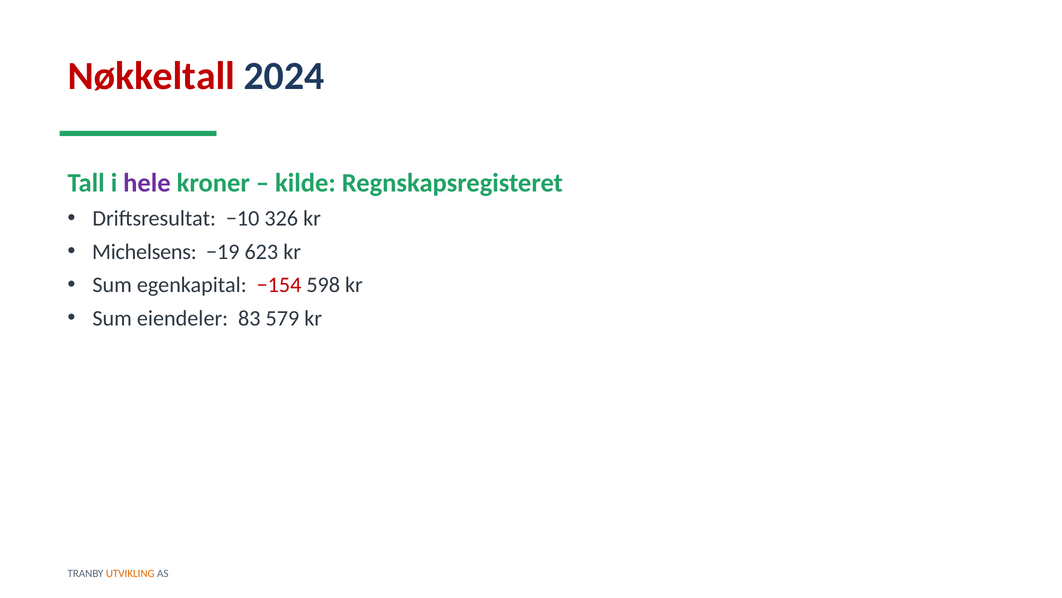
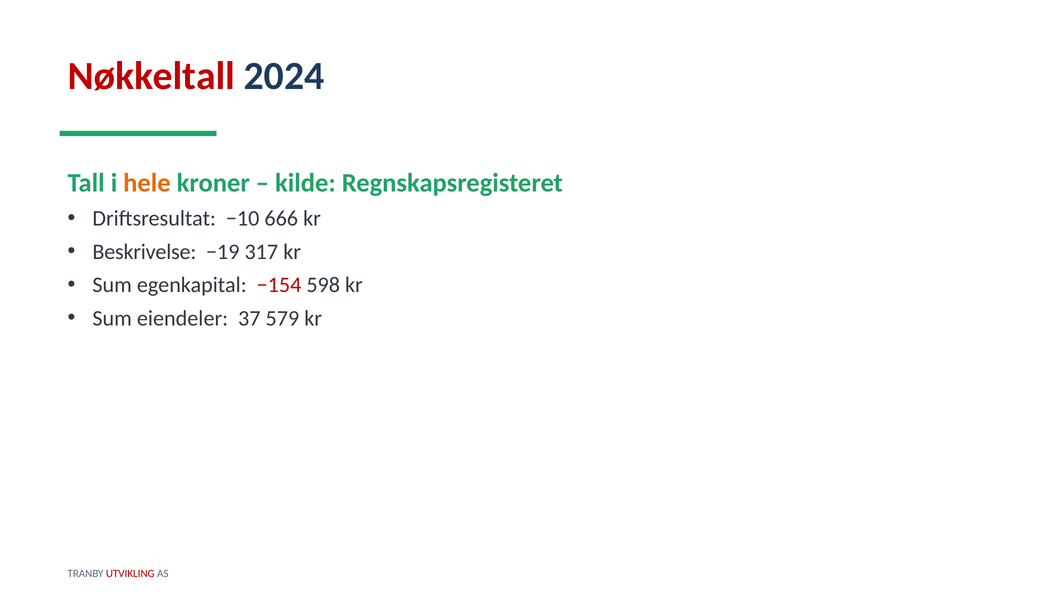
hele colour: purple -> orange (147, 183)
326: 326 -> 666 (281, 218)
Michelsens: Michelsens -> Beskrivelse (144, 252)
623: 623 -> 317 (261, 252)
83: 83 -> 37 (249, 318)
UTVIKLING colour: orange -> red (130, 573)
